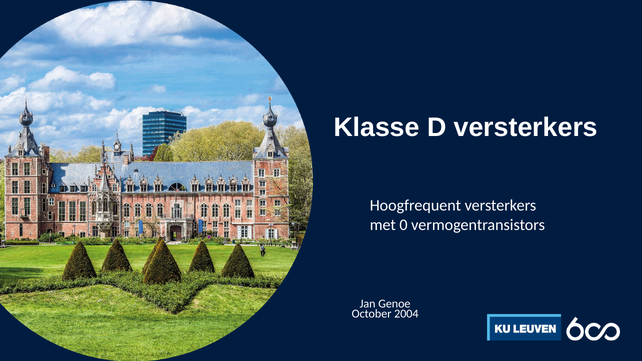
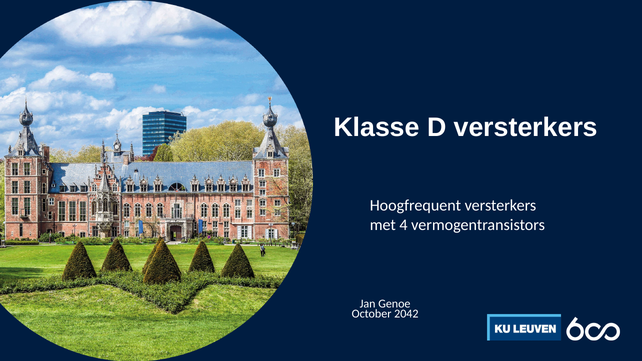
0: 0 -> 4 (404, 225)
2004: 2004 -> 2042 (406, 314)
